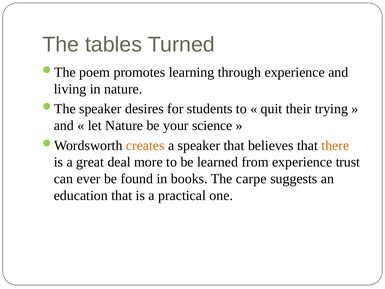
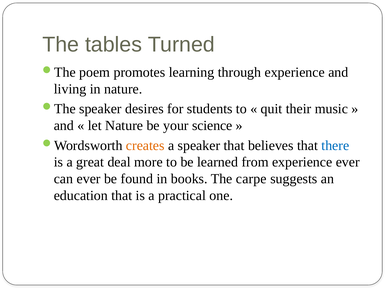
trying: trying -> music (331, 109)
there colour: orange -> blue (335, 145)
experience trust: trust -> ever (348, 162)
